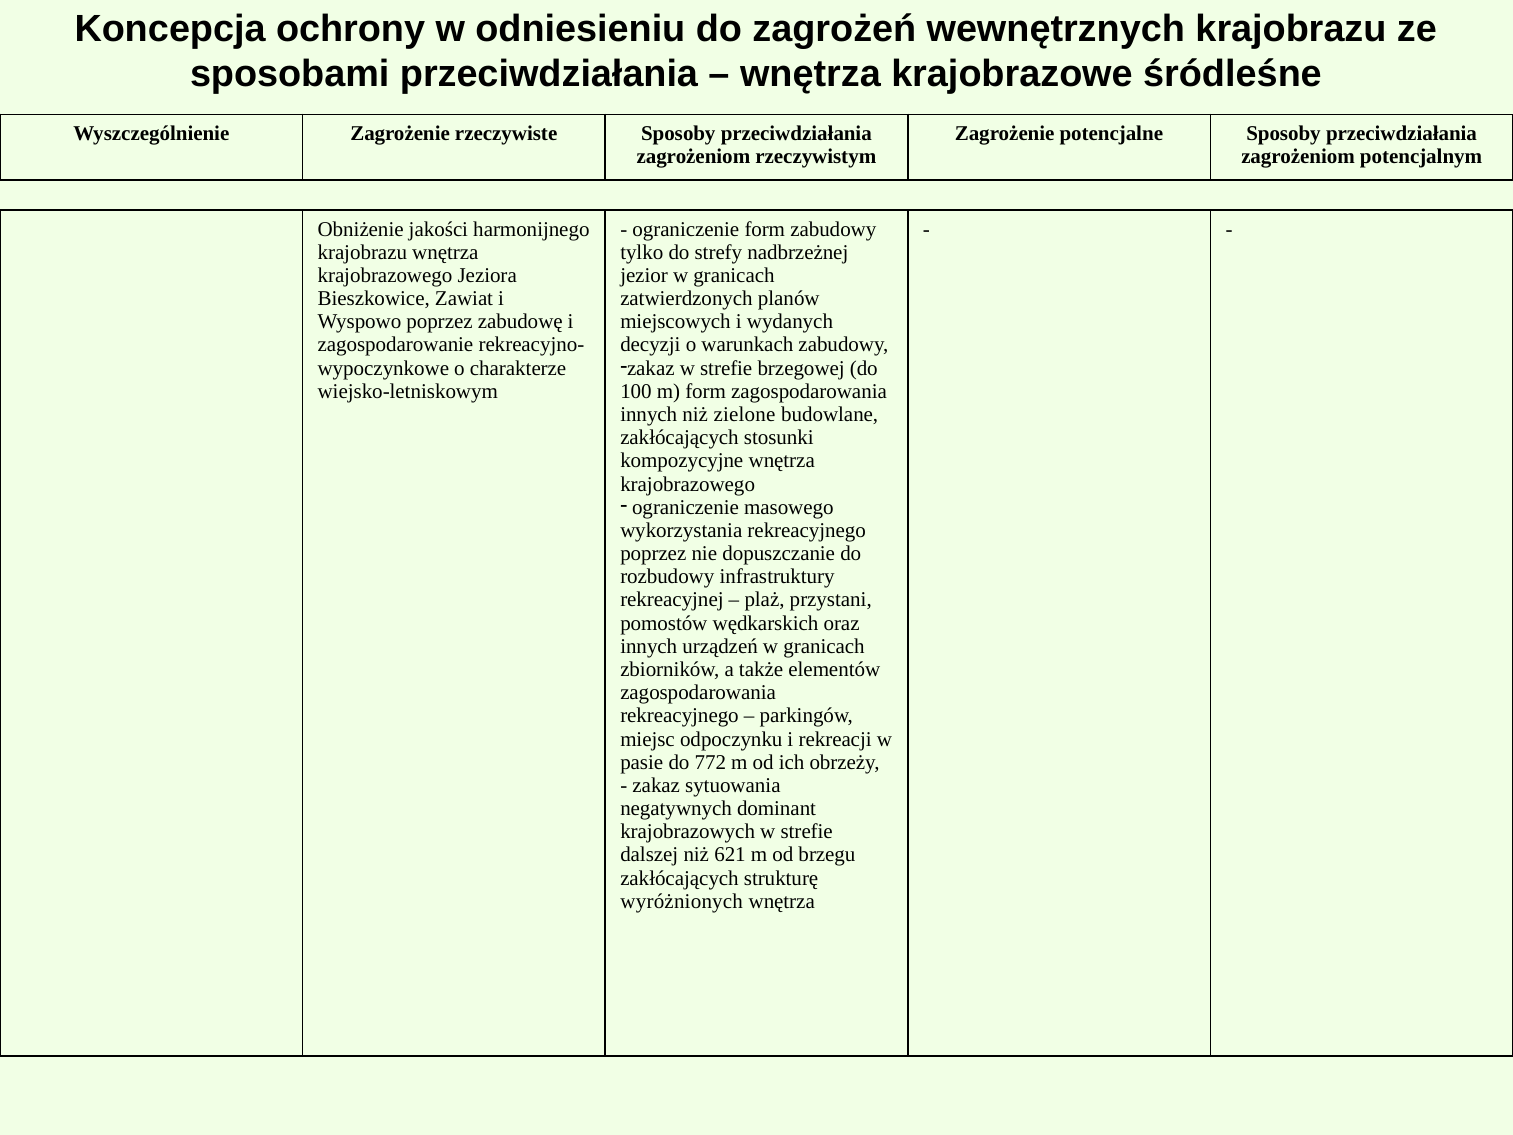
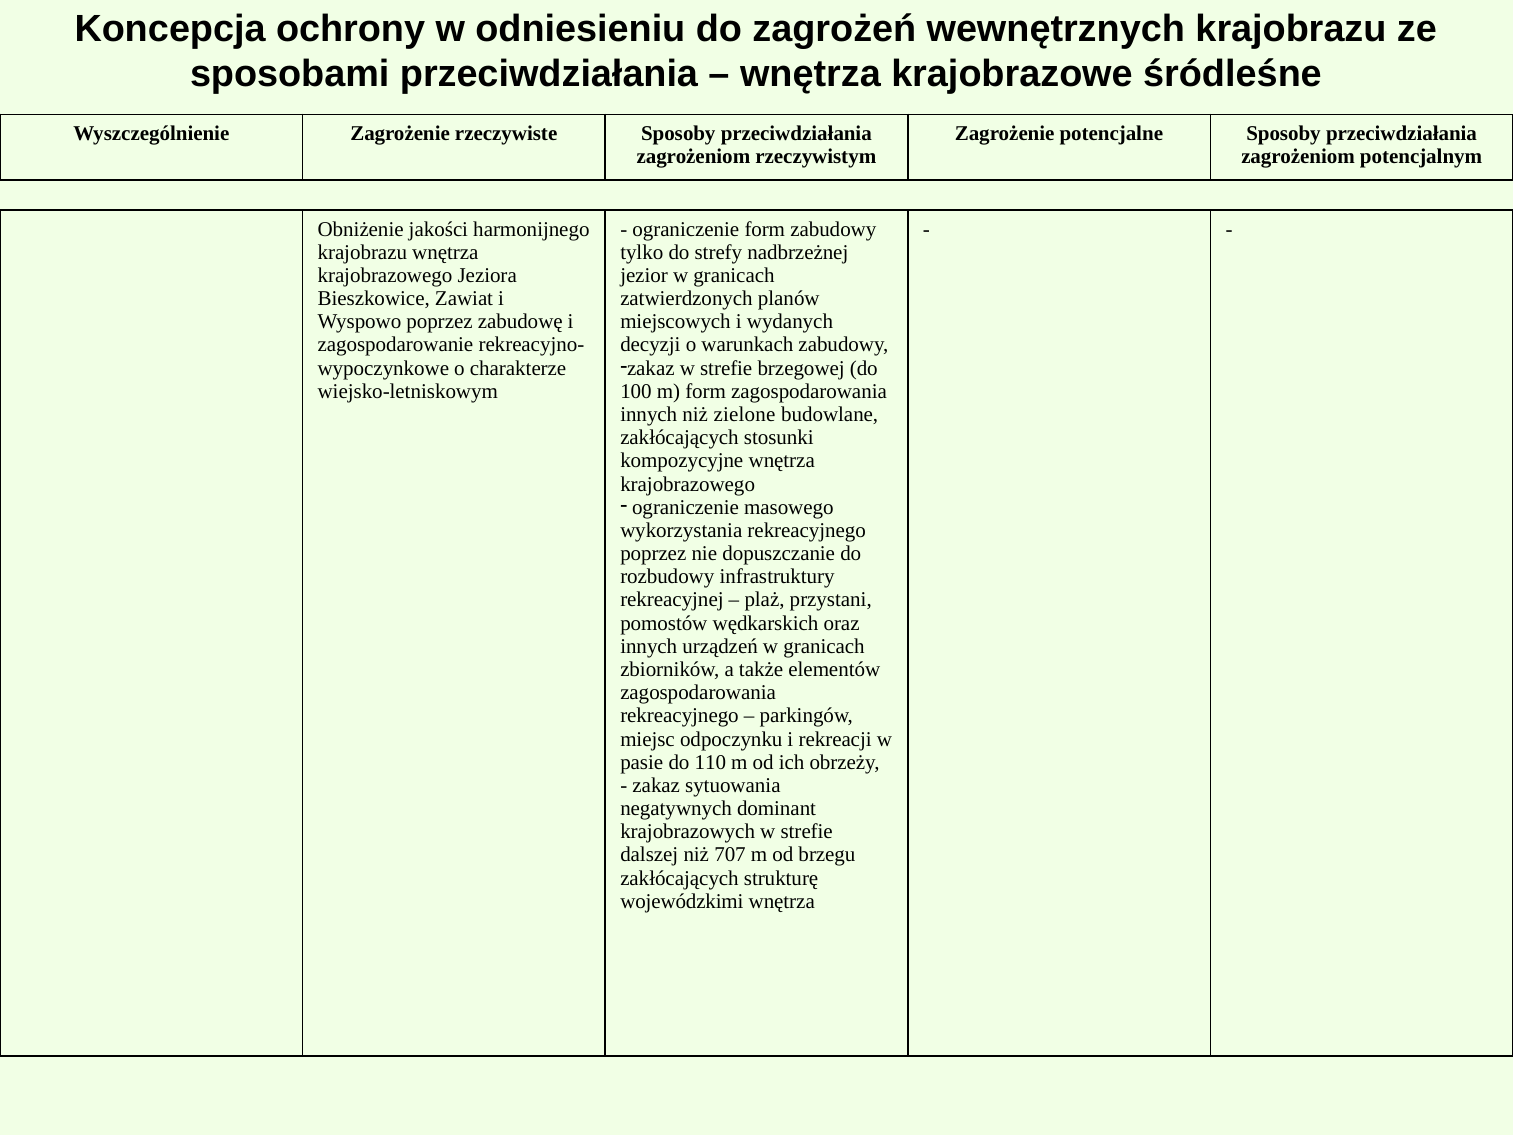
772: 772 -> 110 (710, 762)
621: 621 -> 707 (730, 855)
wyróżnionych: wyróżnionych -> wojewódzkimi (682, 901)
